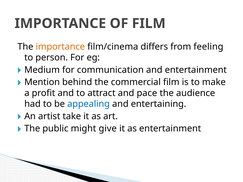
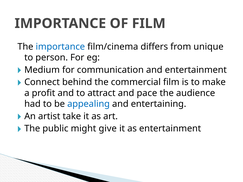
importance colour: orange -> blue (60, 47)
feeling: feeling -> unique (208, 47)
Mention: Mention -> Connect (42, 82)
